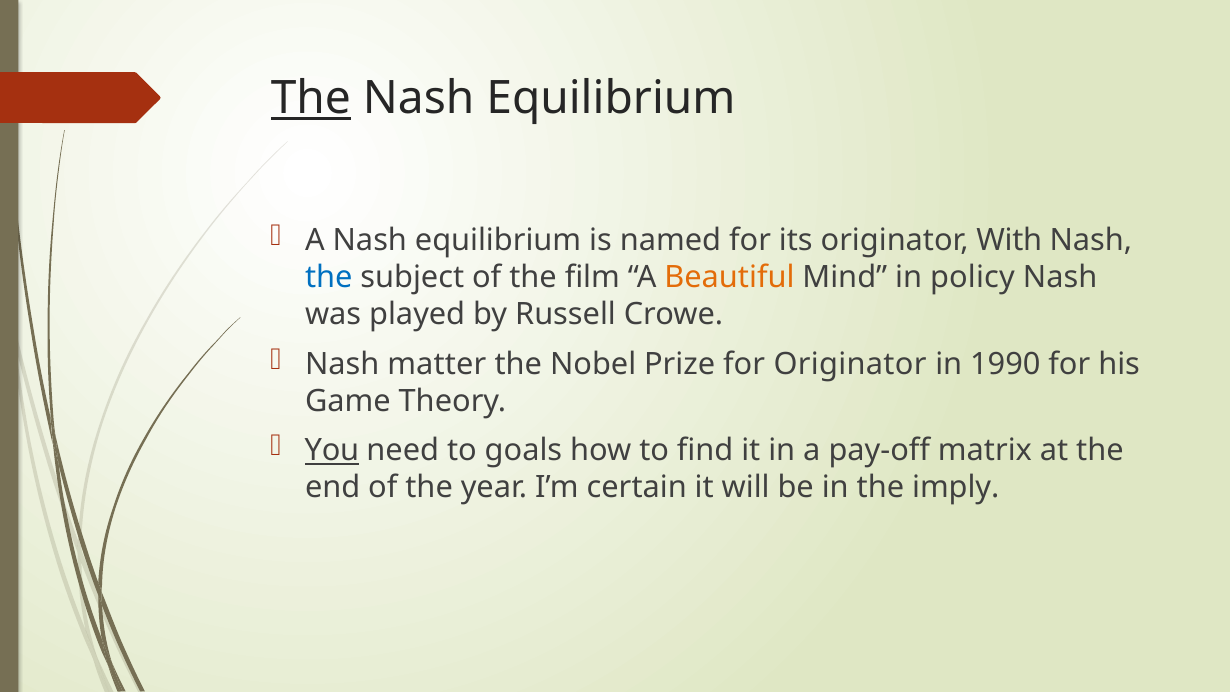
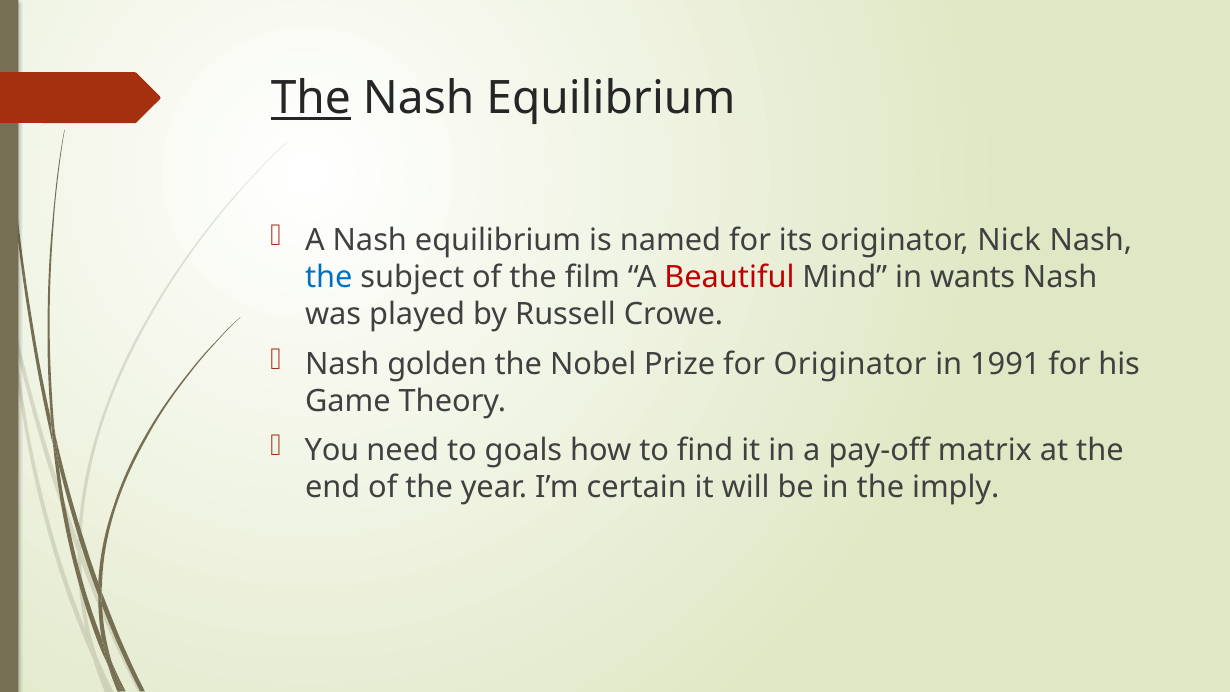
With: With -> Nick (1009, 240)
Beautiful colour: orange -> red (729, 277)
policy: policy -> wants (973, 277)
matter: matter -> golden (437, 364)
1990: 1990 -> 1991 (1005, 364)
You underline: present -> none (332, 451)
